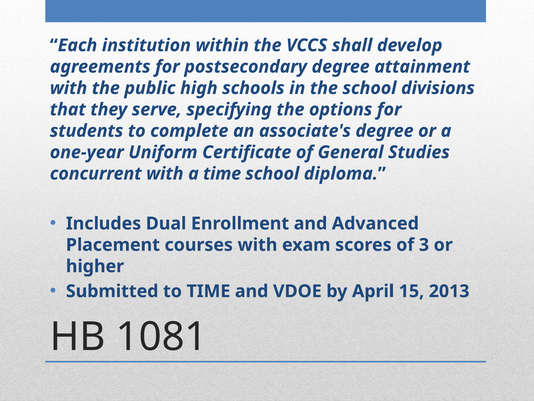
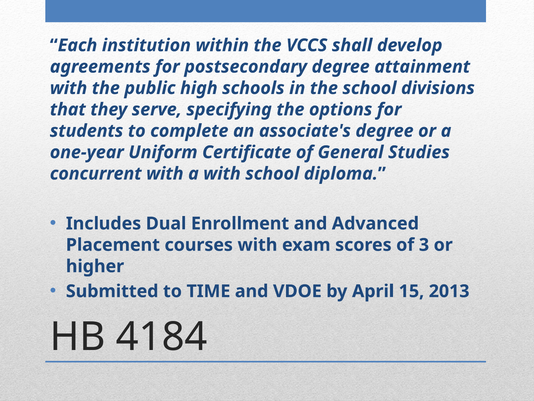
a time: time -> with (222, 173)
1081: 1081 -> 4184 (162, 337)
